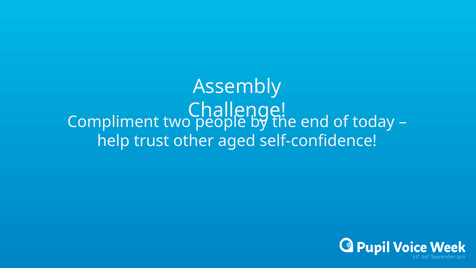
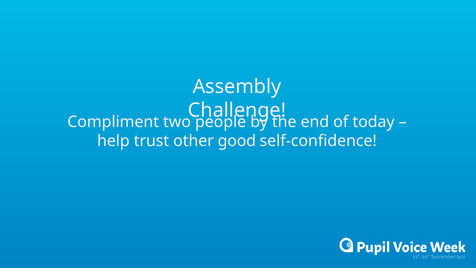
aged: aged -> good (237, 141)
